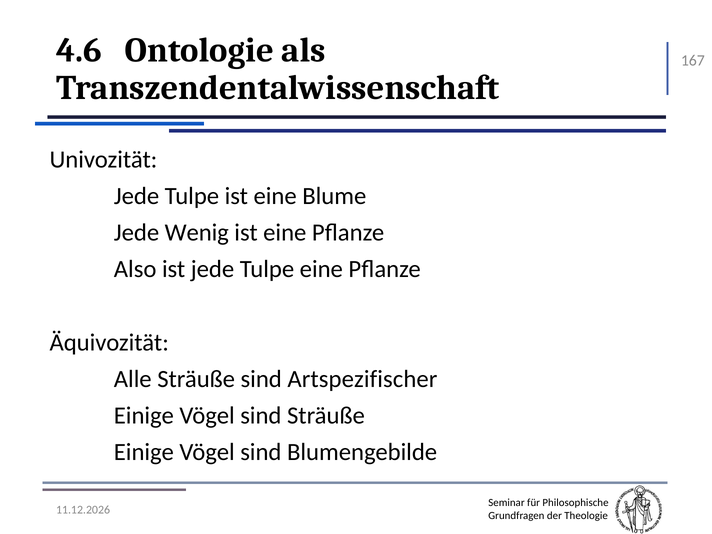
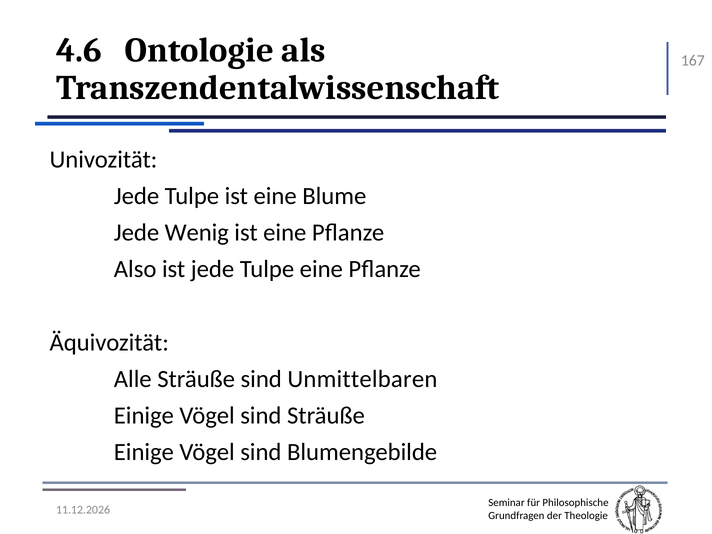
Artspezifischer: Artspezifischer -> Unmittelbaren (362, 379)
